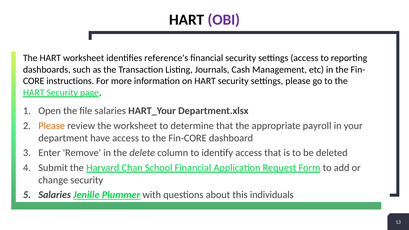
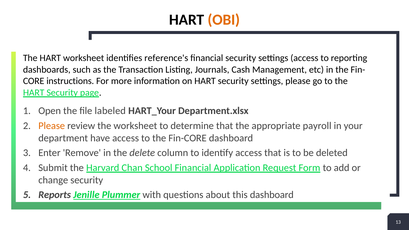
OBI colour: purple -> orange (224, 20)
file salaries: salaries -> labeled (110, 111)
Salaries: Salaries -> Reports (55, 195)
this individuals: individuals -> dashboard (272, 195)
